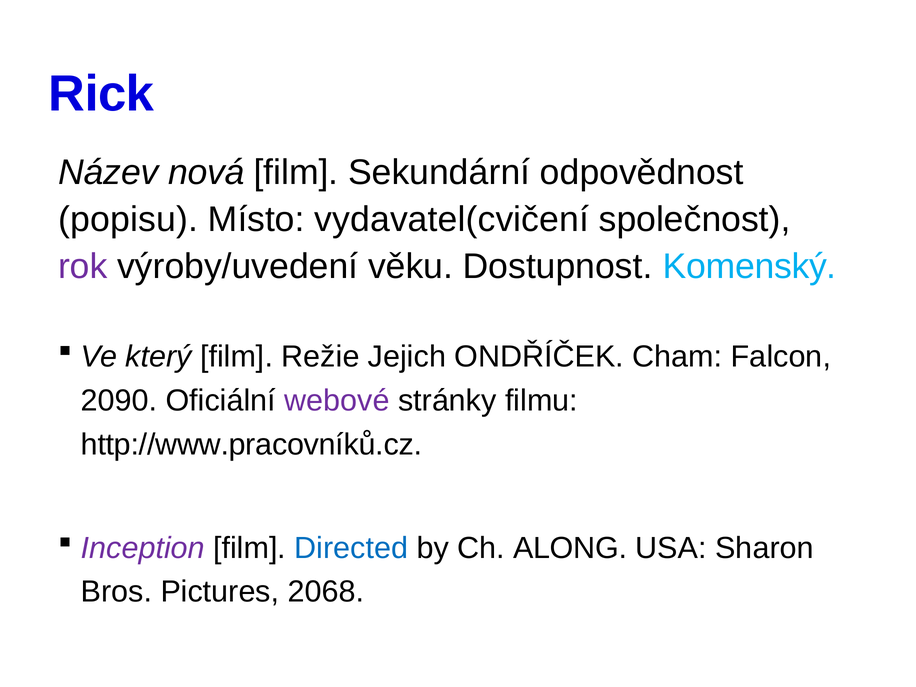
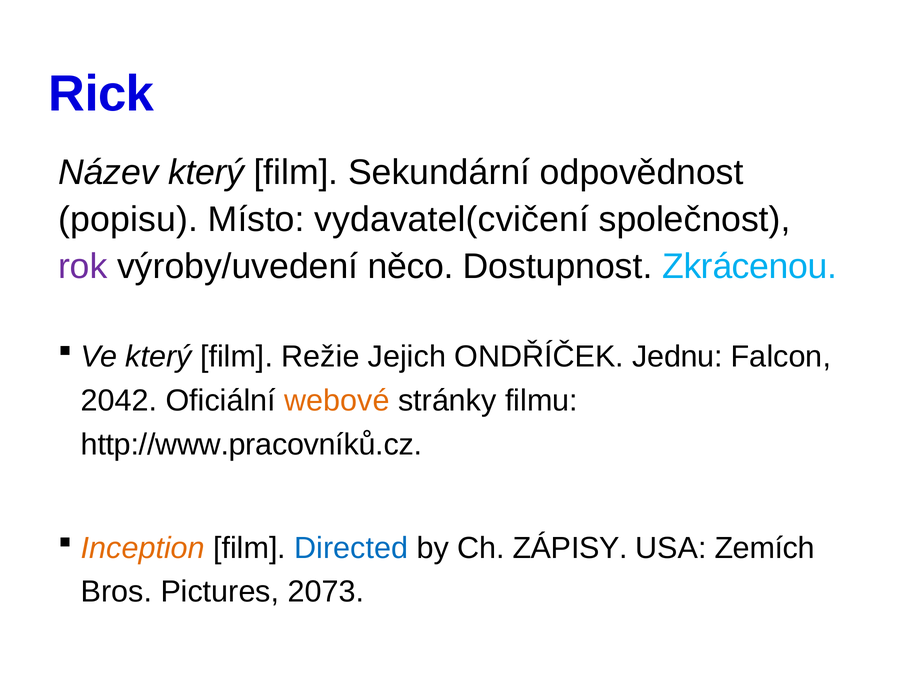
Název nová: nová -> který (206, 172)
věku: věku -> něco (411, 266)
Komenský: Komenský -> Zkrácenou (750, 266)
Cham: Cham -> Jednu (678, 357)
2090: 2090 -> 2042 (119, 401)
webové colour: purple -> orange (337, 401)
Inception colour: purple -> orange (143, 548)
ALONG: ALONG -> ZÁPISY (570, 548)
Sharon: Sharon -> Zemích (765, 548)
2068: 2068 -> 2073 (326, 592)
